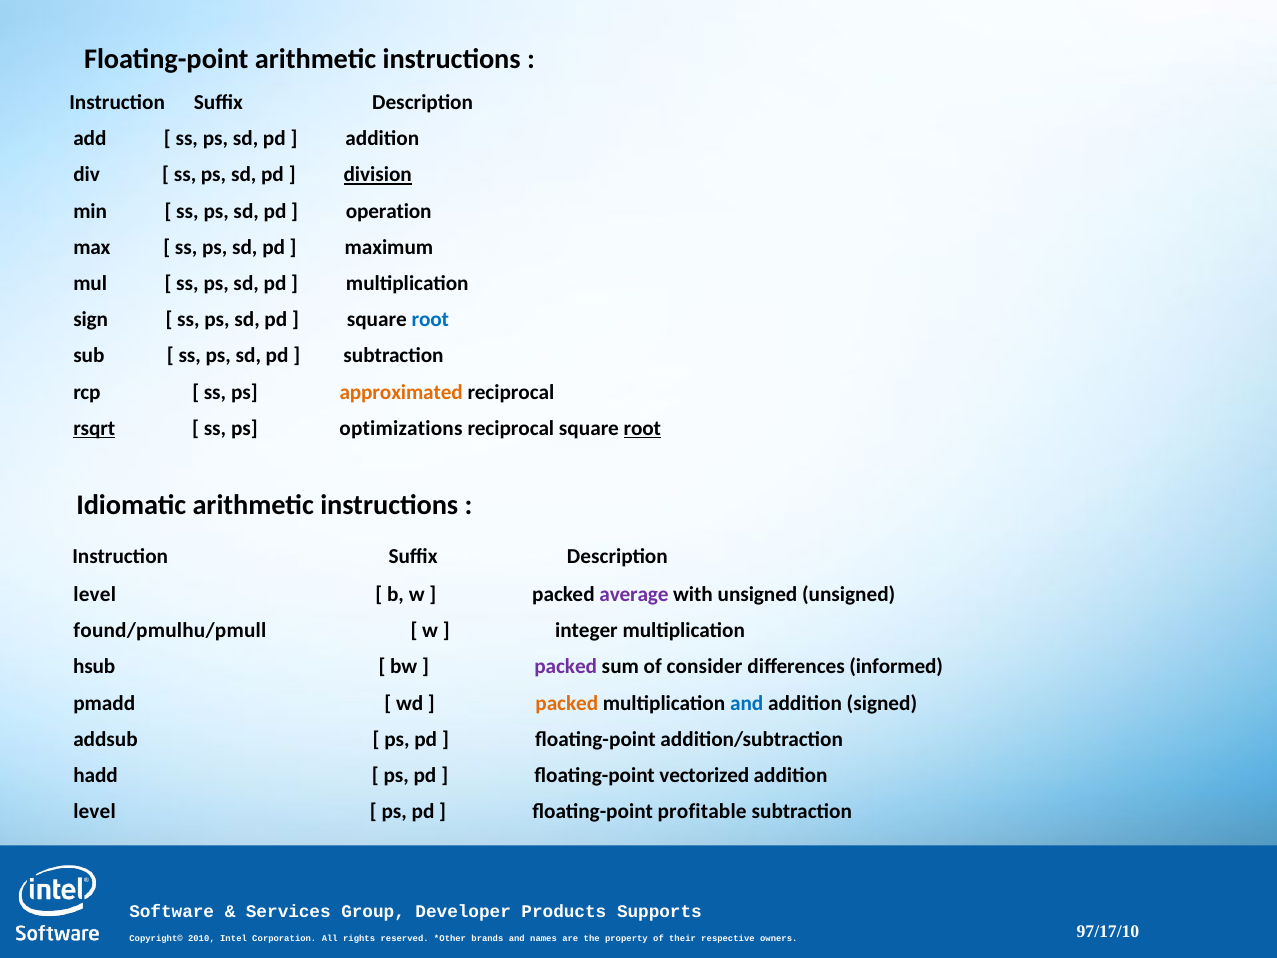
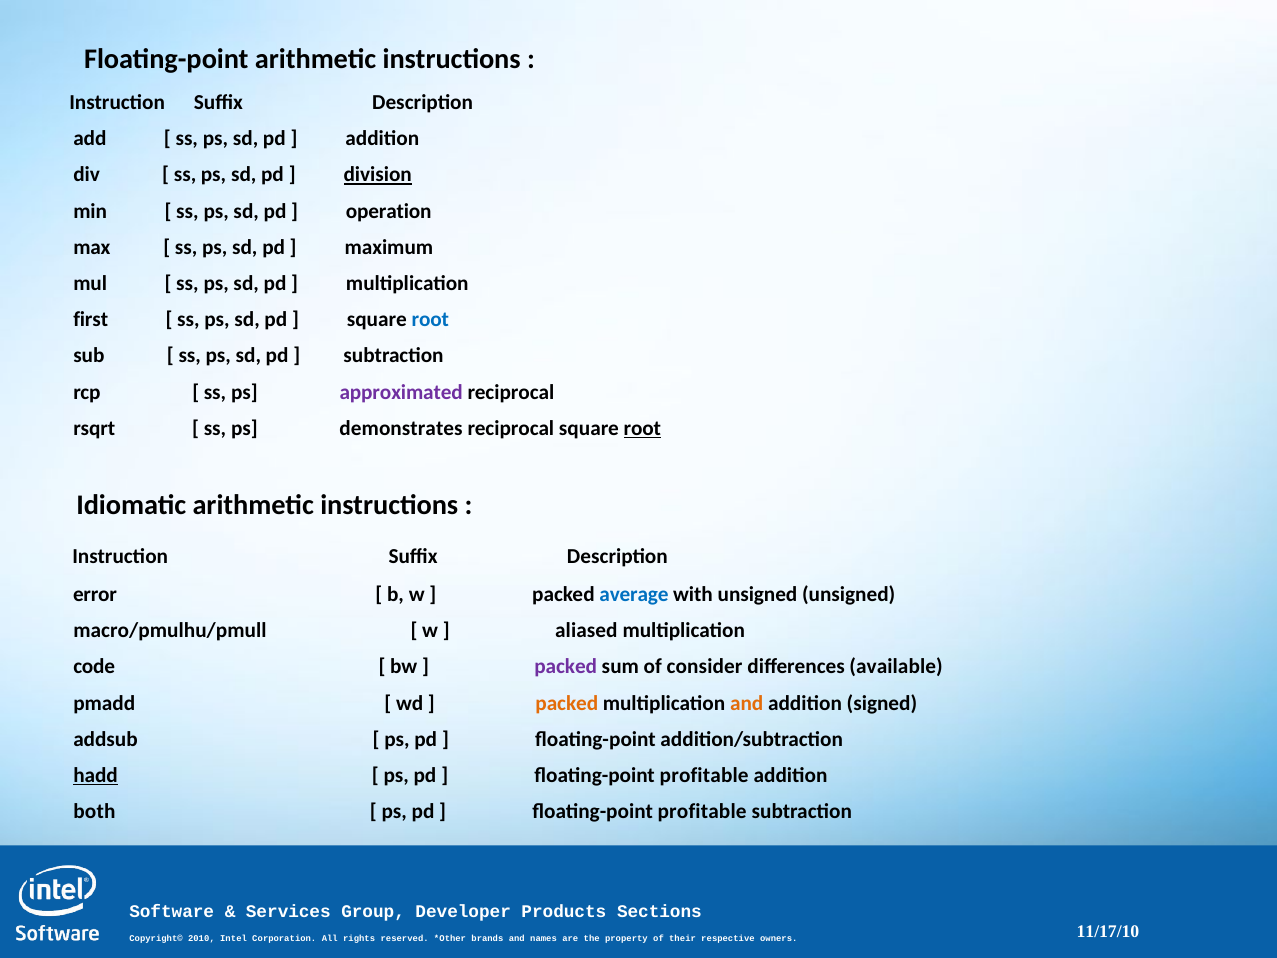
sign: sign -> first (91, 320)
approximated colour: orange -> purple (401, 392)
rsqrt underline: present -> none (94, 428)
optimizations: optimizations -> demonstrates (401, 428)
level: level -> error (95, 594)
average colour: purple -> blue (634, 594)
found/pmulhu/pmull: found/pmulhu/pmull -> macro/pmulhu/pmull (170, 630)
integer: integer -> aliased (586, 630)
hsub: hsub -> code (94, 667)
informed: informed -> available (896, 667)
and colour: blue -> orange (747, 703)
hadd underline: none -> present (96, 775)
vectorized: vectorized -> profitable (704, 775)
level: level -> both (94, 811)
Supports: Supports -> Sections (659, 912)
97/17/10: 97/17/10 -> 11/17/10 (1108, 931)
